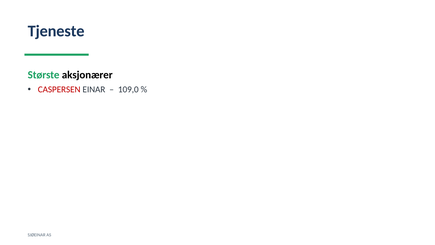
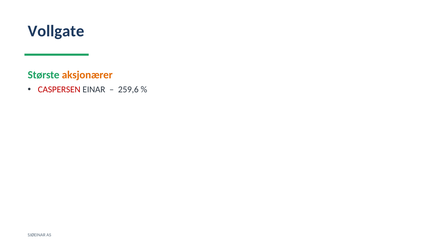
Tjeneste: Tjeneste -> Vollgate (56, 31)
aksjonærer colour: black -> orange (87, 75)
109,0: 109,0 -> 259,6 (128, 89)
